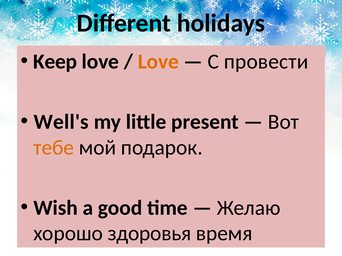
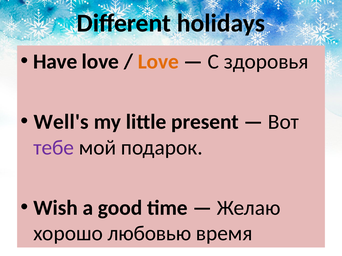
Keep: Keep -> Have (55, 62)
провести: провести -> здоровья (266, 62)
тебе colour: orange -> purple (54, 148)
здоровья: здоровья -> любовью (149, 234)
